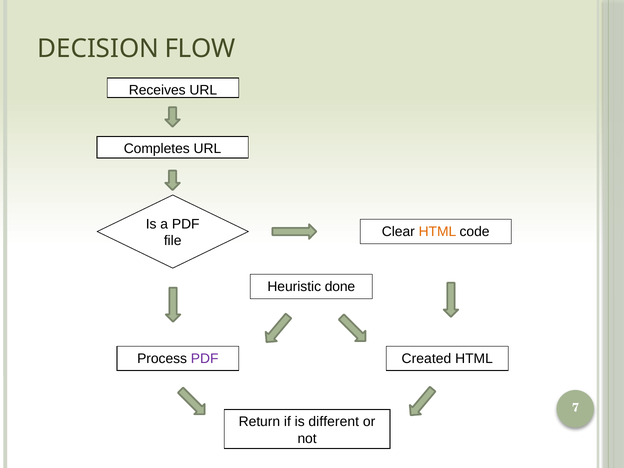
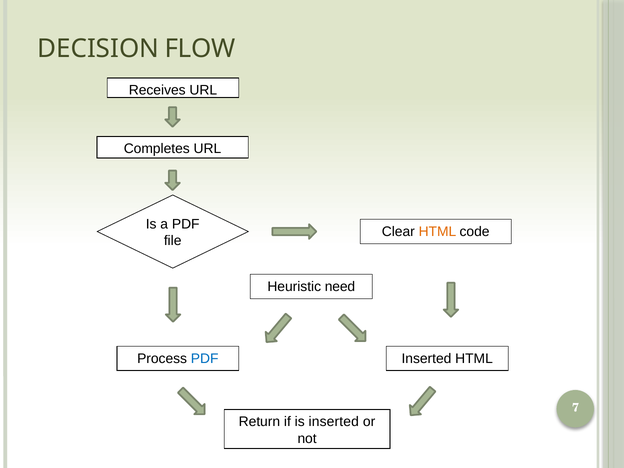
done: done -> need (340, 287)
PDF colour: purple -> blue (205, 359)
Created: Created -> Inserted (426, 359)
is different: different -> inserted (334, 422)
